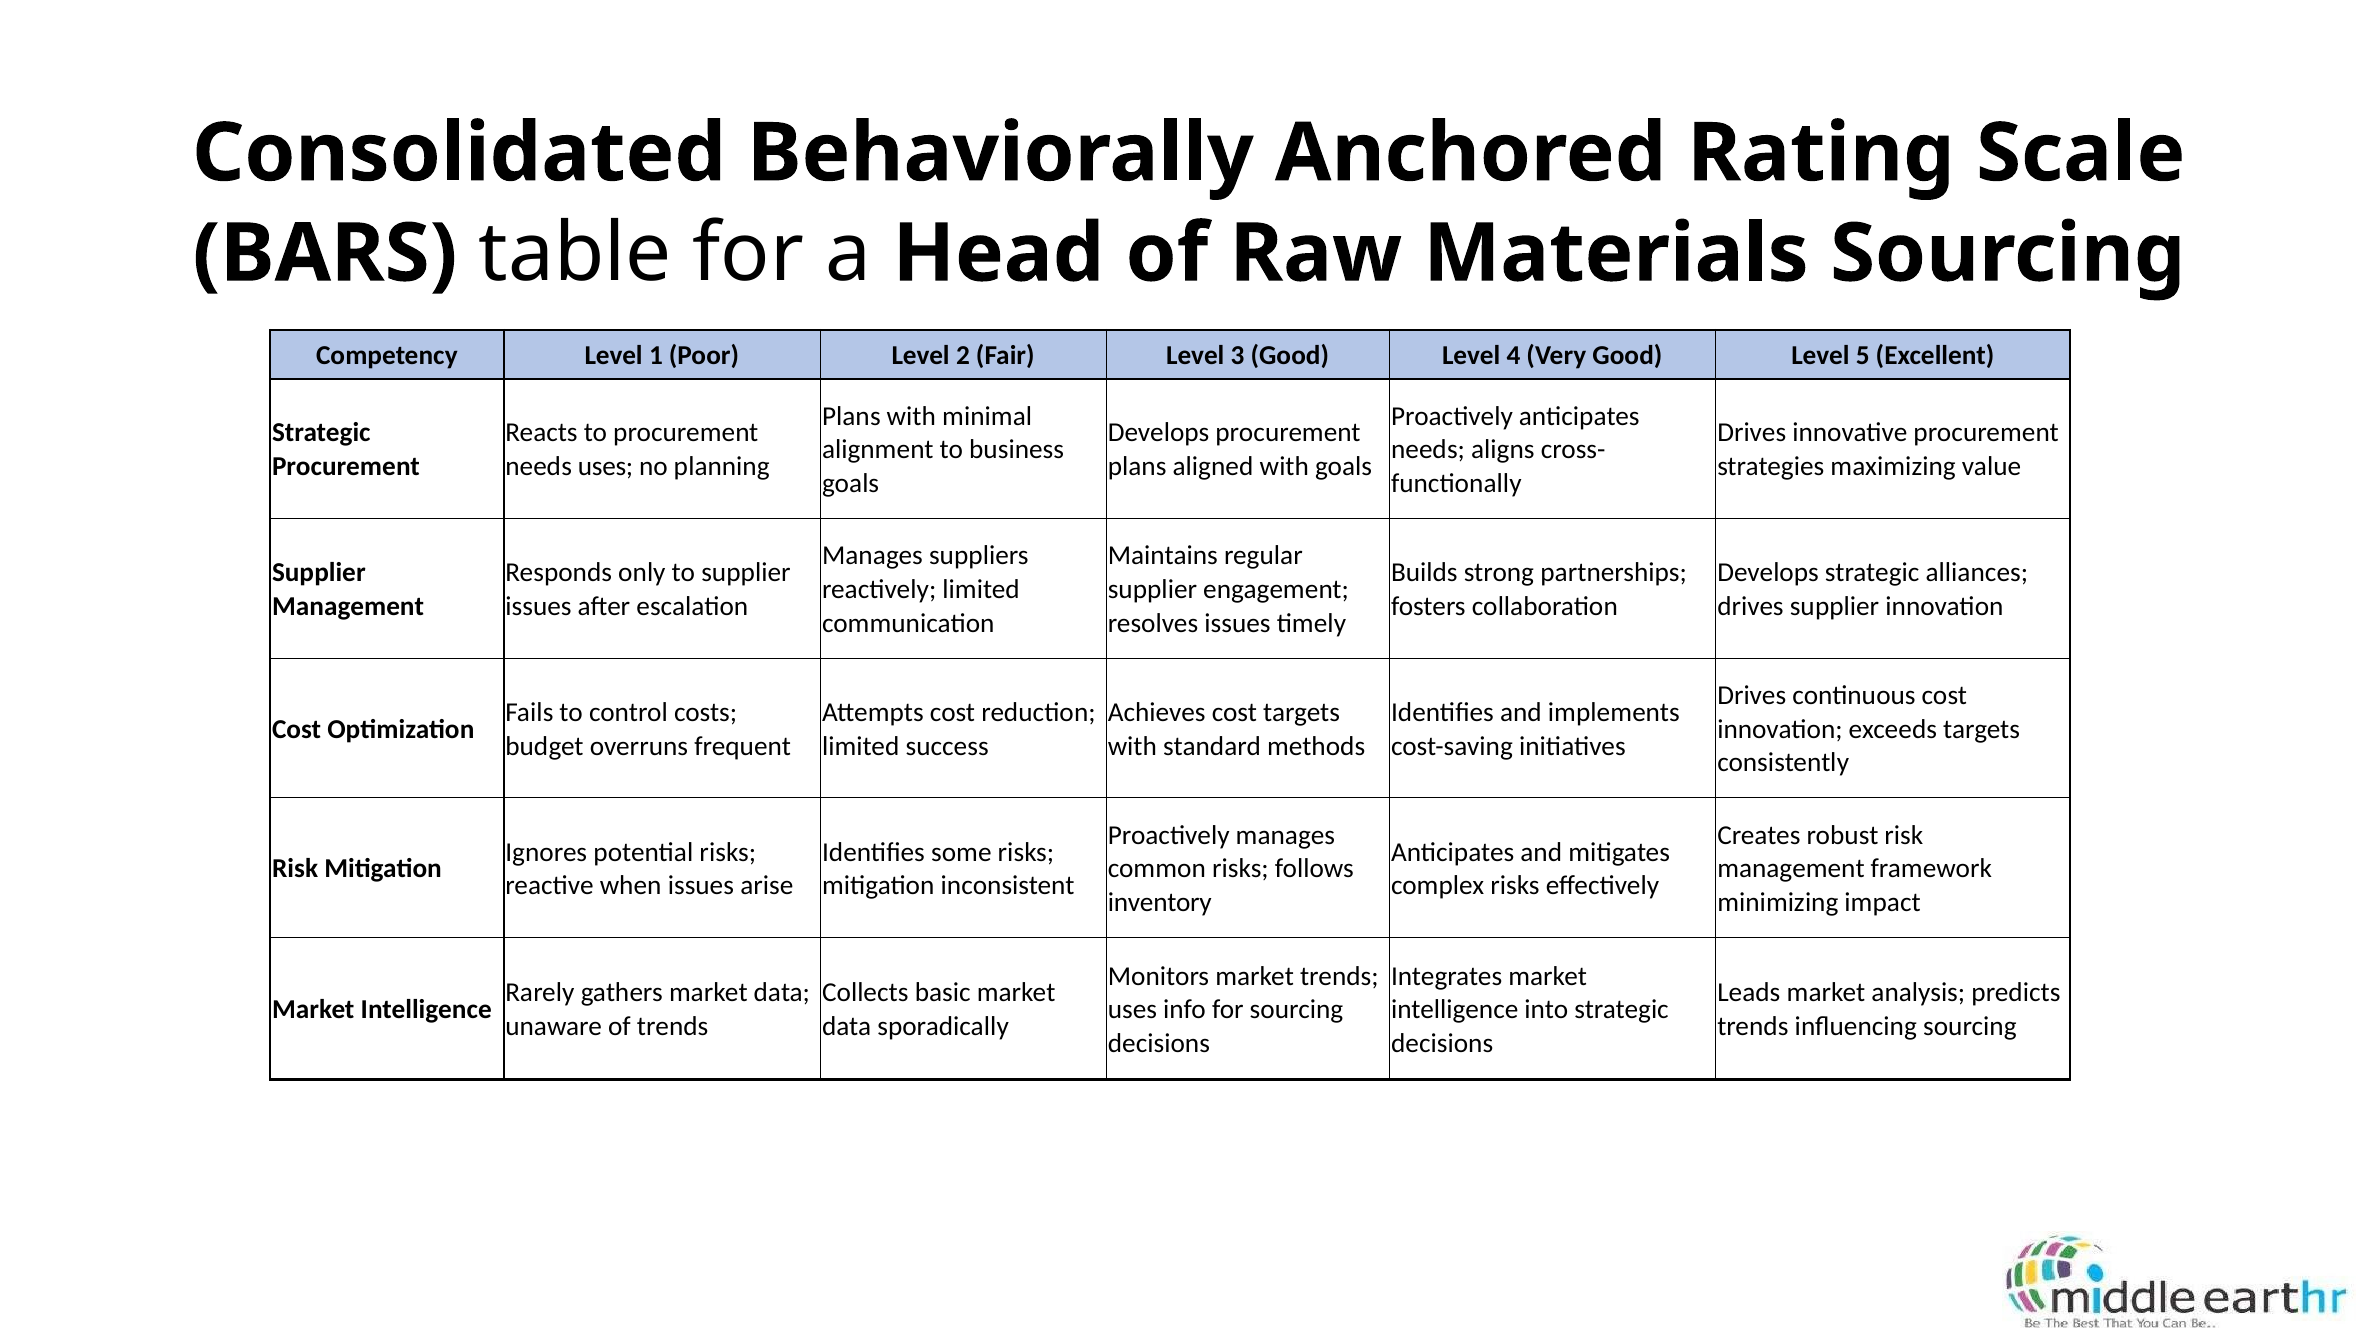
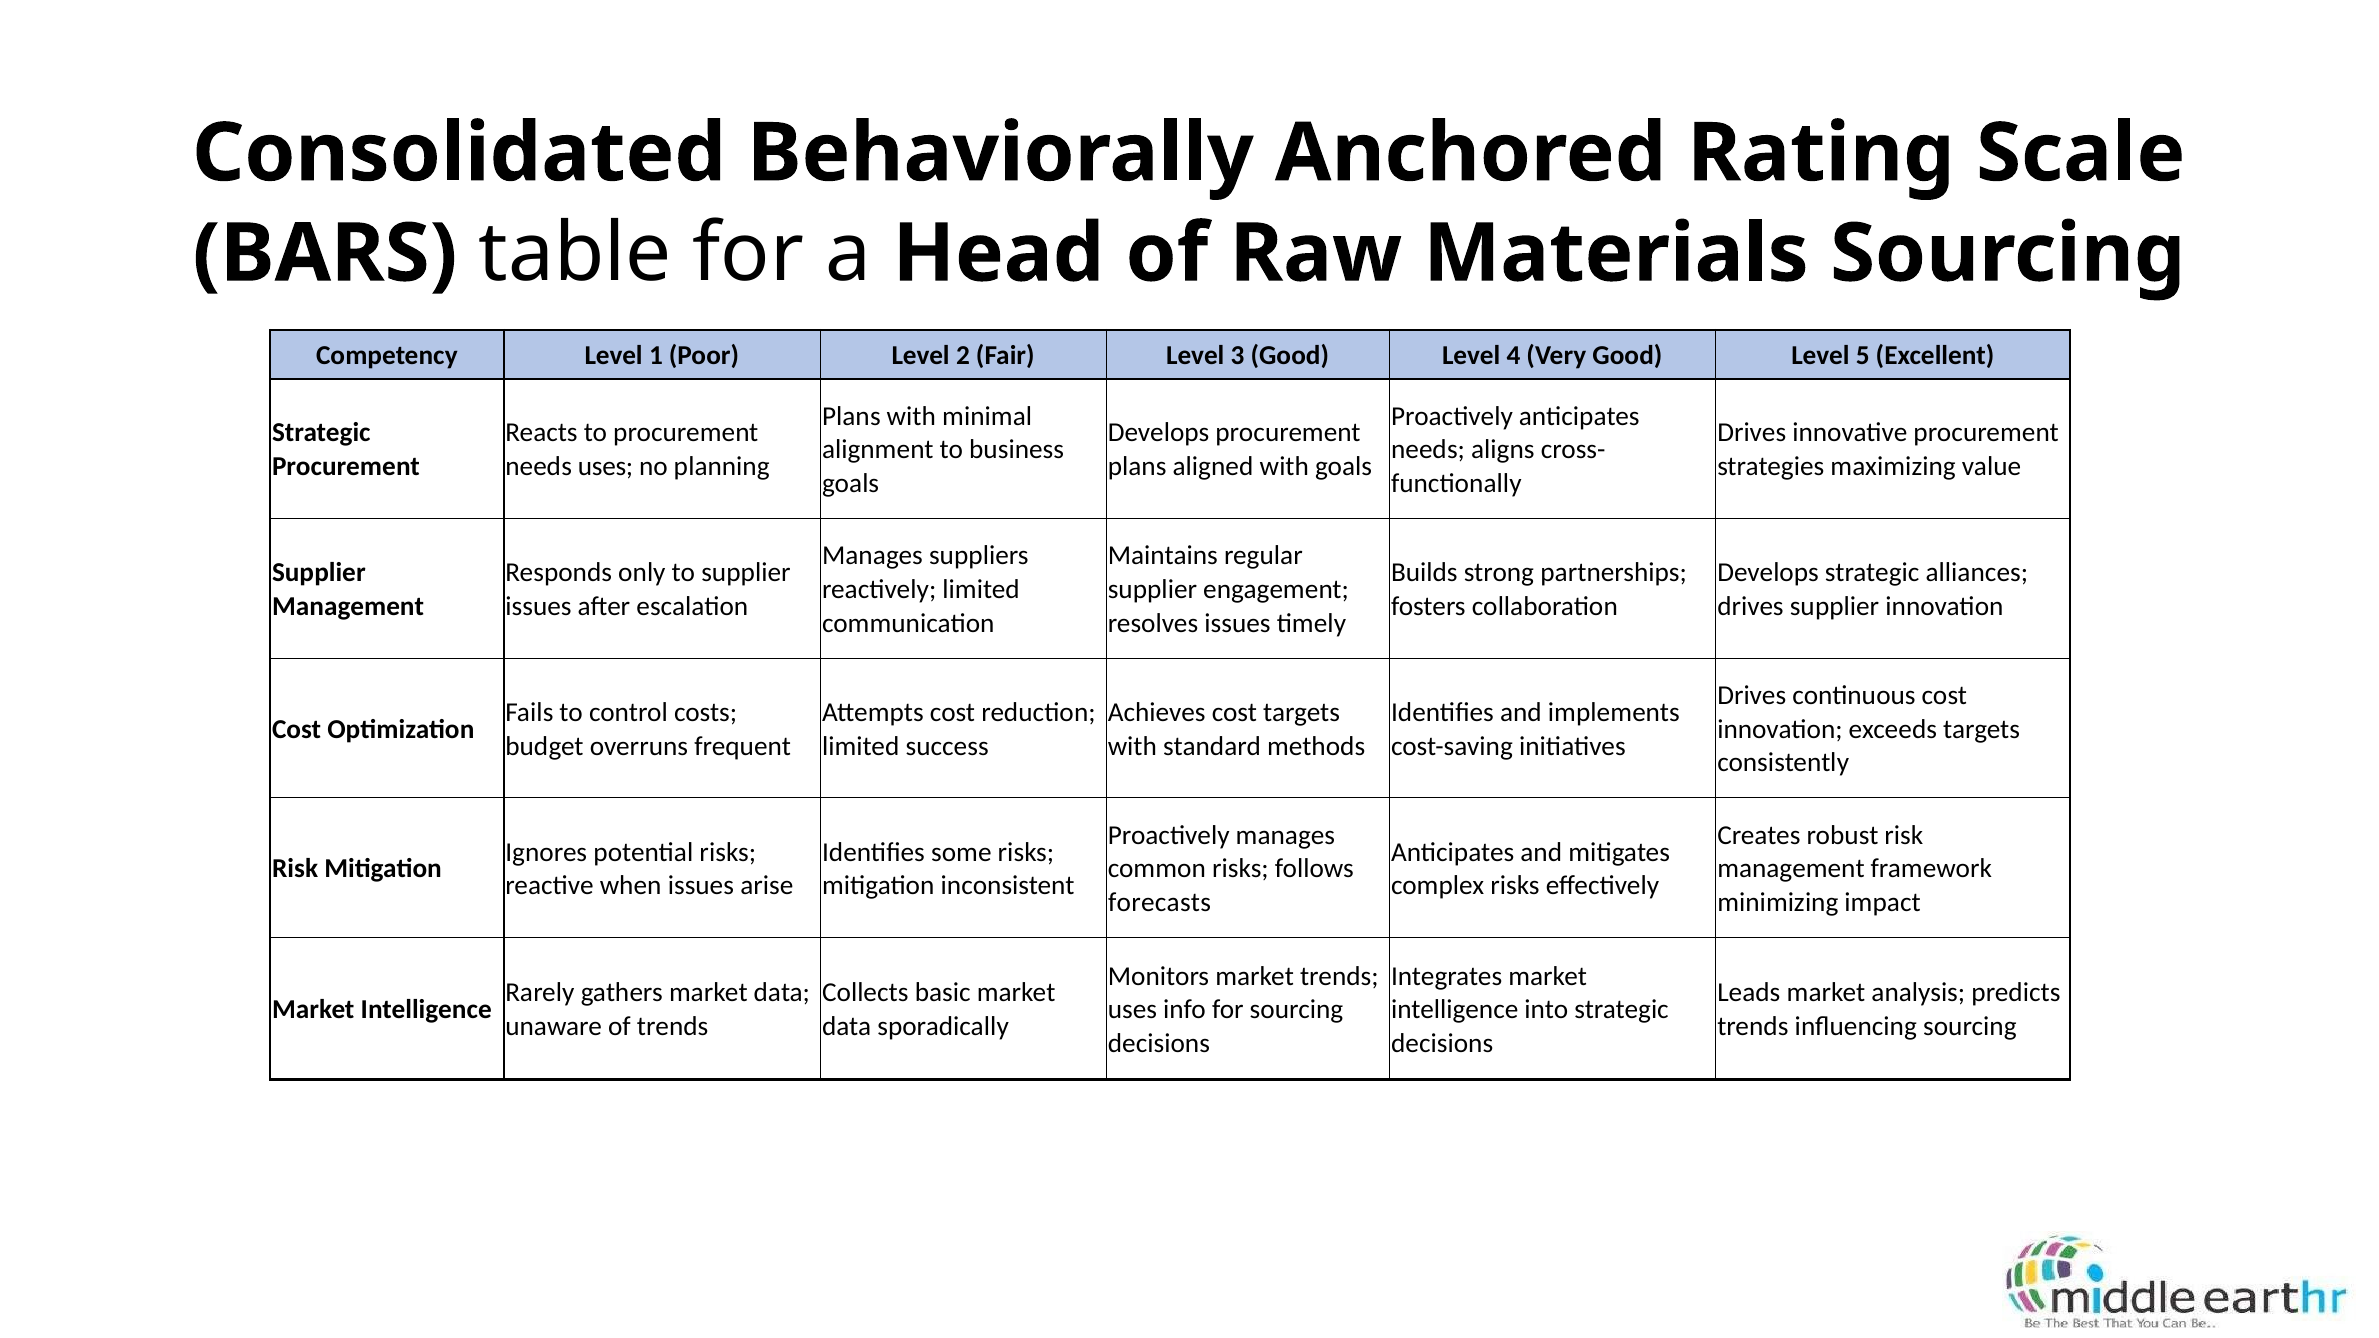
inventory: inventory -> forecasts (1160, 903)
